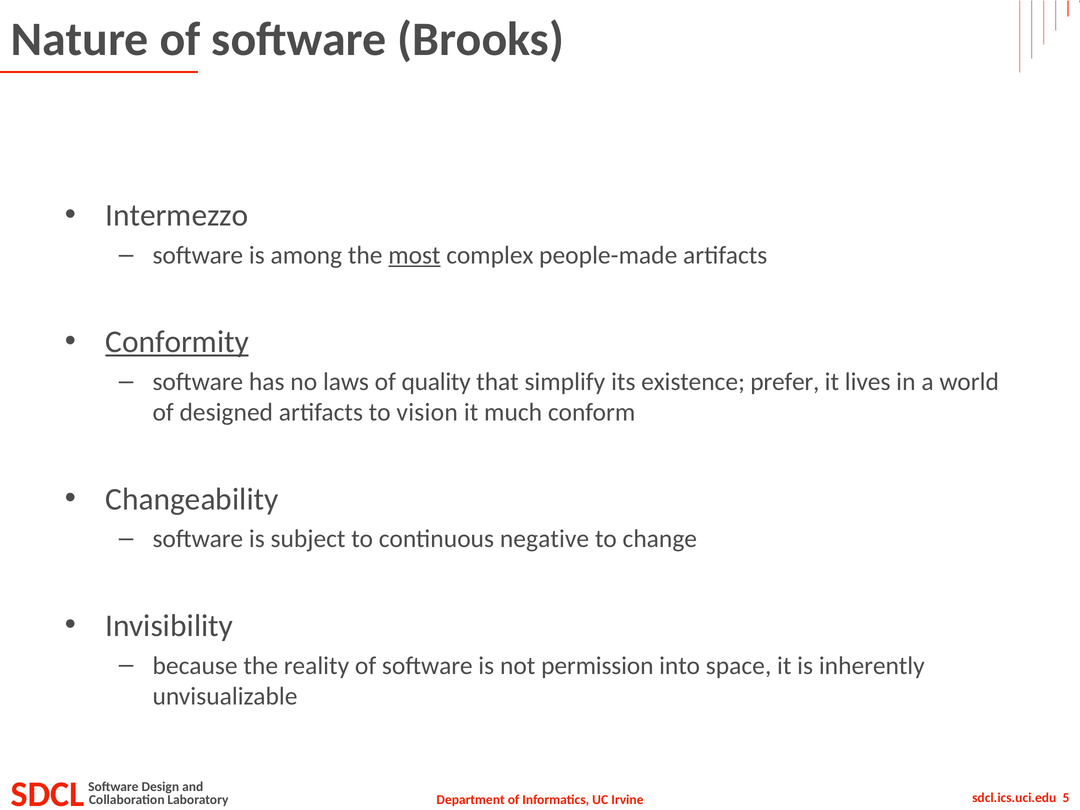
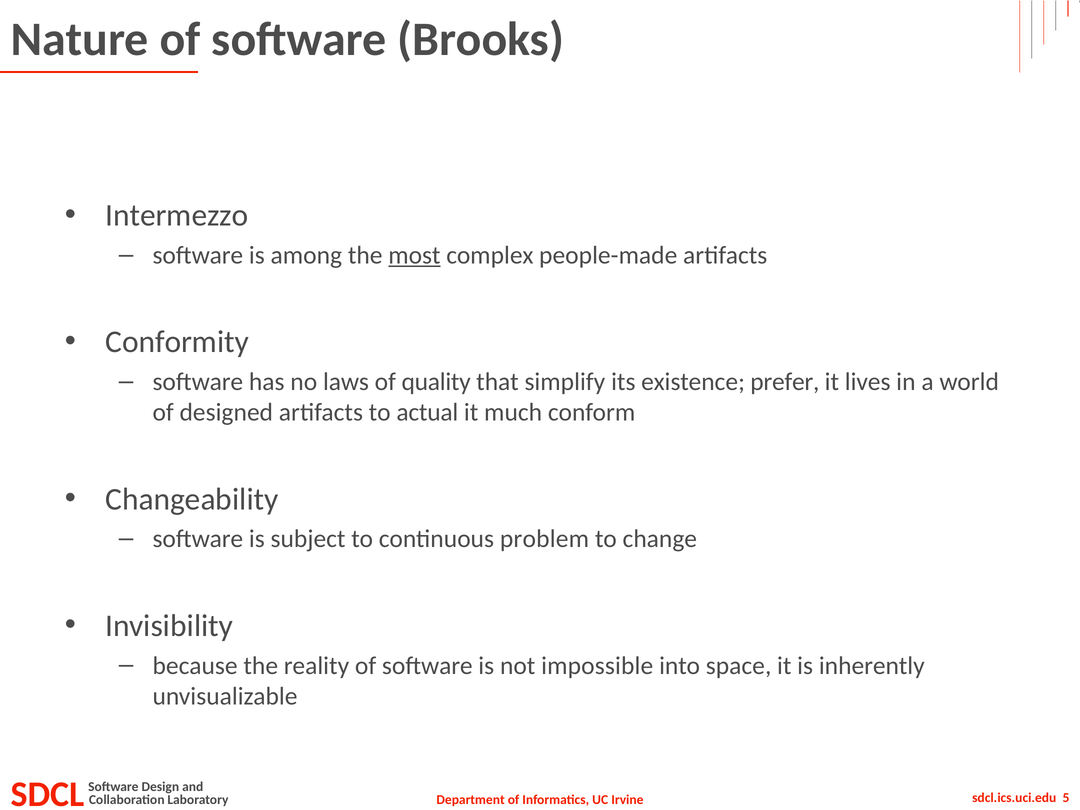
Conformity underline: present -> none (177, 342)
vision: vision -> actual (427, 412)
negative: negative -> problem (544, 539)
permission: permission -> impossible (597, 666)
